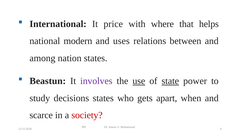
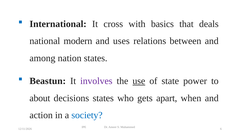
price: price -> cross (113, 24)
where: where -> basics (162, 24)
helps: helps -> deals (209, 24)
state underline: present -> none (170, 81)
study: study -> about (40, 98)
scarce: scarce -> action (41, 115)
society colour: red -> blue (87, 115)
